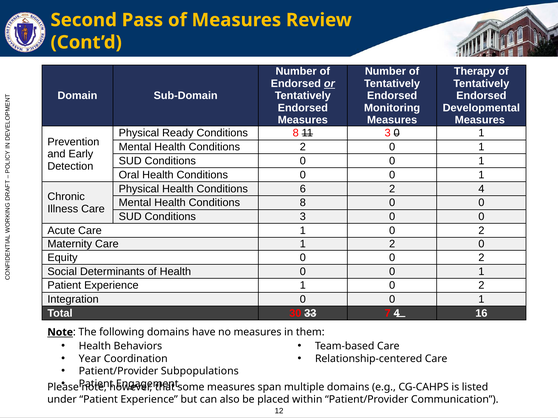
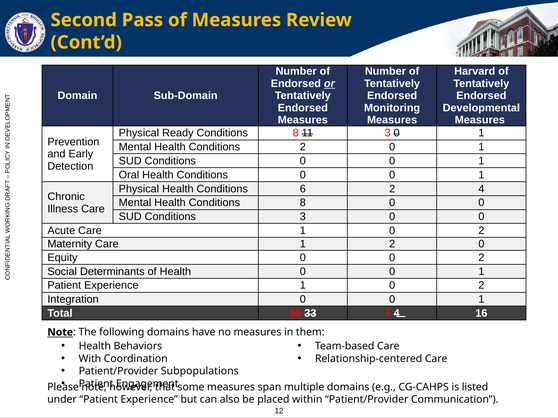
Therapy: Therapy -> Harvard (475, 71)
Year: Year -> With (90, 359)
